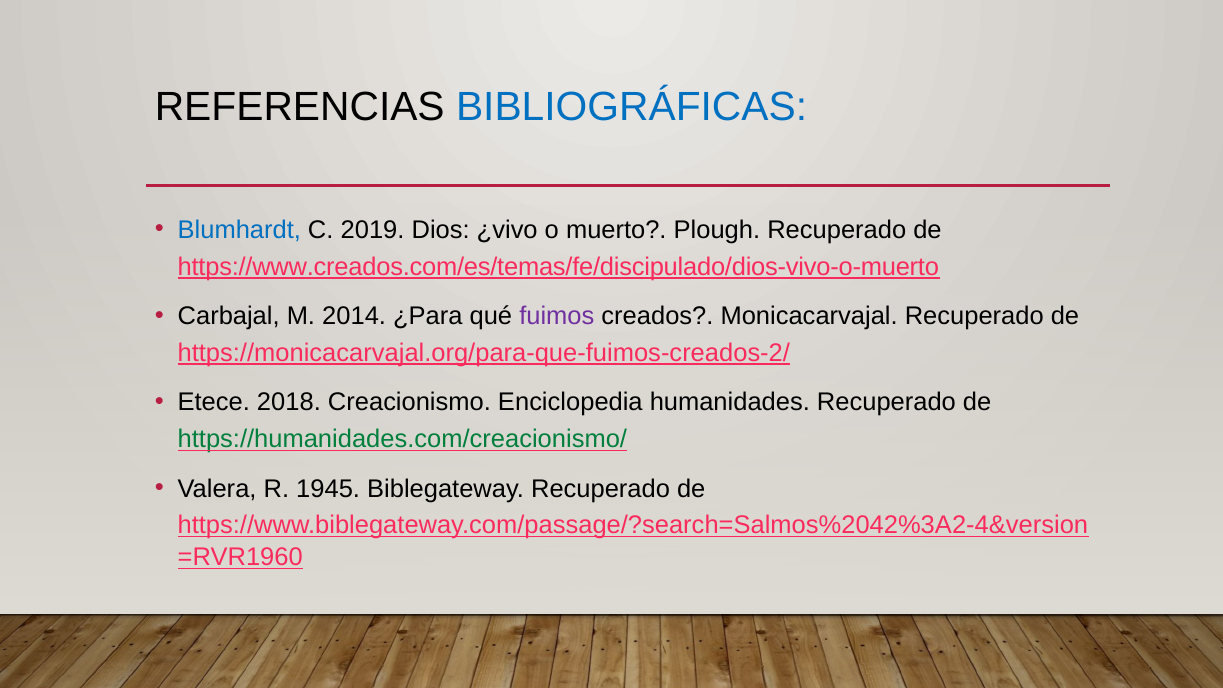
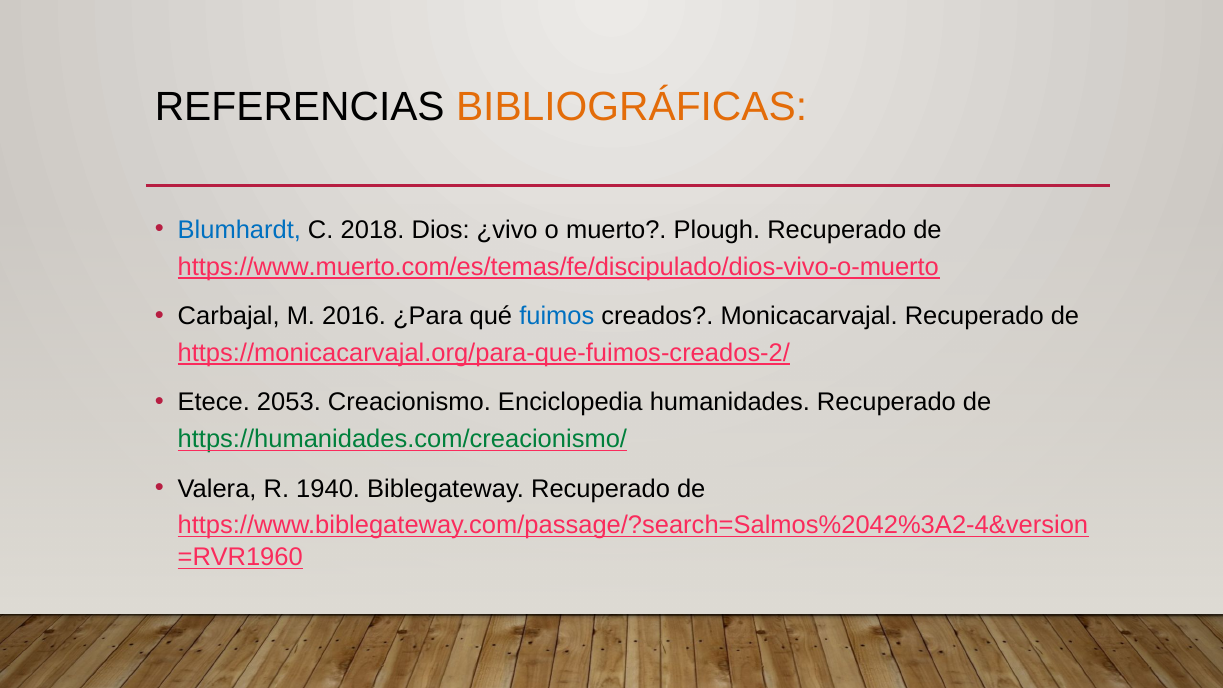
BIBLIOGRÁFICAS colour: blue -> orange (632, 107)
2019: 2019 -> 2018 (373, 230)
https://www.creados.com/es/temas/fe/discipulado/dios-vivo-o-muerto: https://www.creados.com/es/temas/fe/discipulado/dios-vivo-o-muerto -> https://www.muerto.com/es/temas/fe/discipulado/dios-vivo-o-muerto (558, 267)
2014: 2014 -> 2016 (354, 316)
fuimos colour: purple -> blue (557, 316)
2018: 2018 -> 2053 (289, 402)
1945: 1945 -> 1940 (328, 489)
